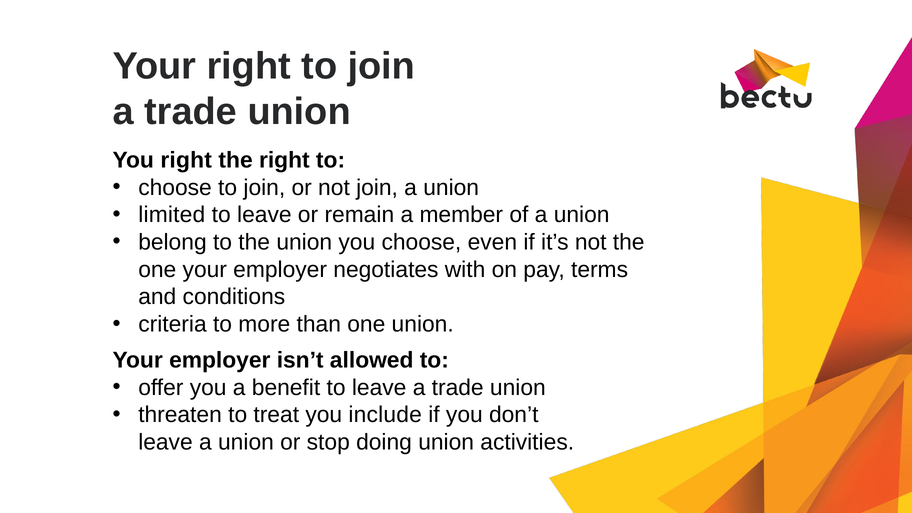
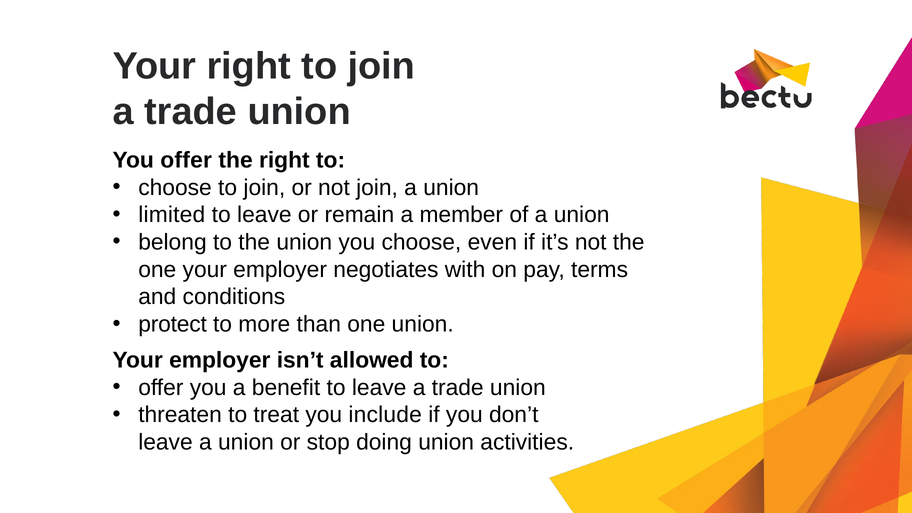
You right: right -> offer (186, 160)
criteria: criteria -> protect (173, 324)
